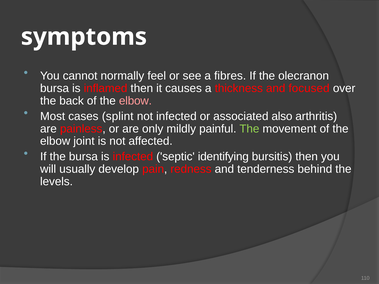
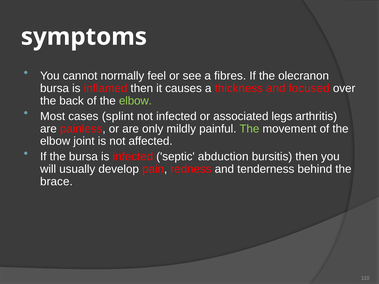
elbow colour: pink -> light green (135, 101)
also: also -> legs (282, 116)
identifying: identifying -> abduction (223, 157)
levels: levels -> brace (56, 182)
